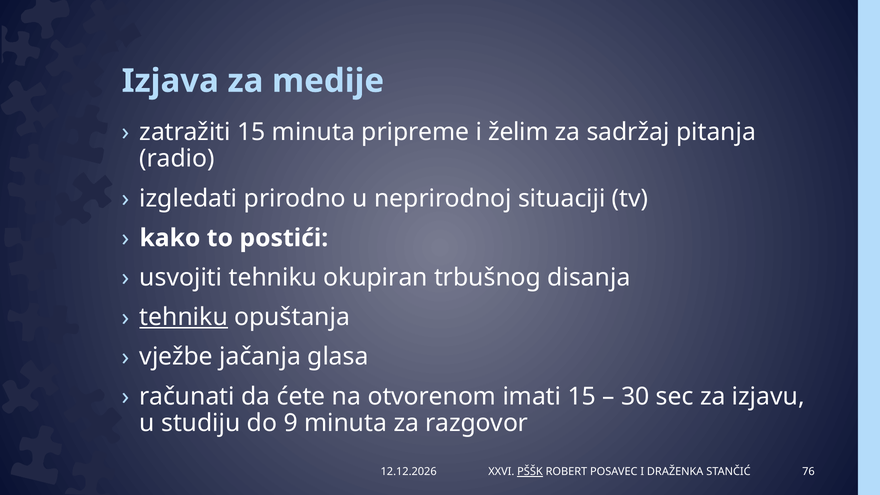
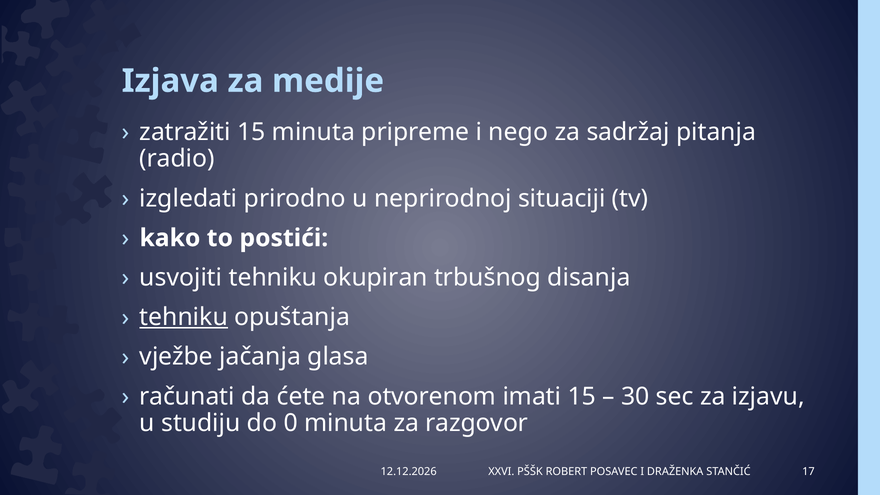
želim: želim -> nego (518, 132)
9: 9 -> 0 (291, 423)
PŠŠK underline: present -> none (530, 472)
76: 76 -> 17 (808, 472)
